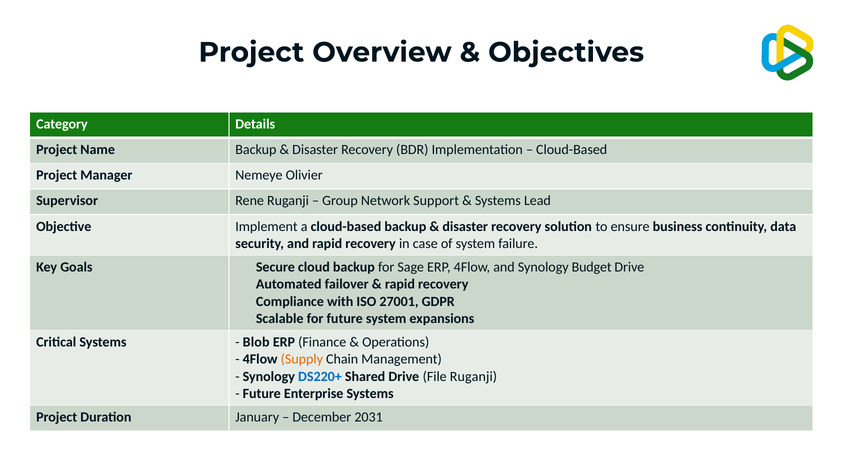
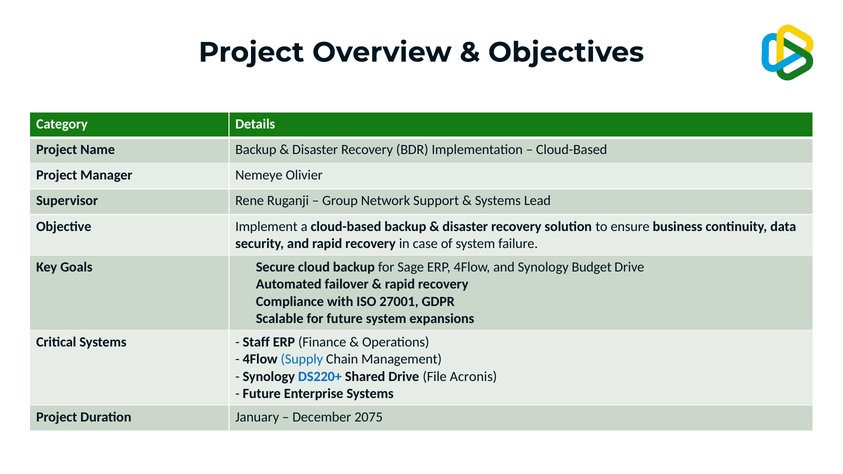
Blob: Blob -> Staff (256, 342)
Supply colour: orange -> blue (302, 359)
File Ruganji: Ruganji -> Acronis (473, 377)
2031: 2031 -> 2075 (369, 417)
